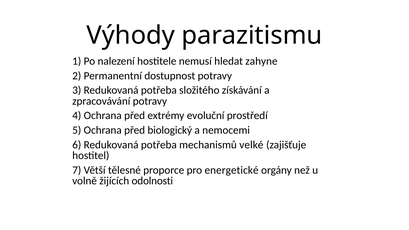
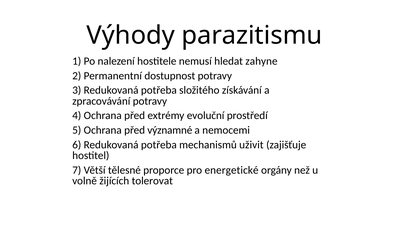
biologický: biologický -> významné (170, 130)
velké: velké -> uživit (251, 145)
odolnosti: odolnosti -> tolerovat (152, 181)
